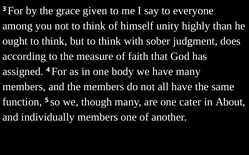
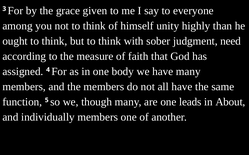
does: does -> need (231, 41)
cater: cater -> leads (190, 102)
